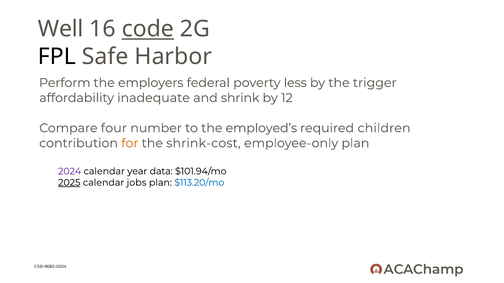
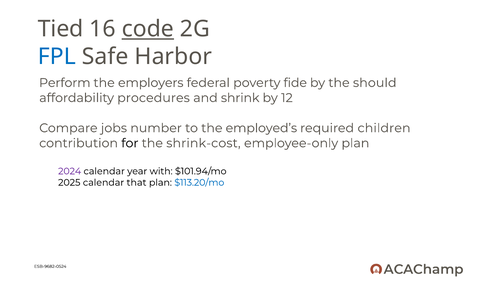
Well: Well -> Tied (61, 29)
FPL colour: black -> blue (57, 57)
less: less -> fide (295, 83)
trigger: trigger -> should (375, 83)
inadequate: inadequate -> procedures (154, 98)
four: four -> jobs (114, 128)
for colour: orange -> black (130, 143)
data: data -> with (161, 172)
2025 underline: present -> none (69, 183)
jobs: jobs -> that (137, 183)
